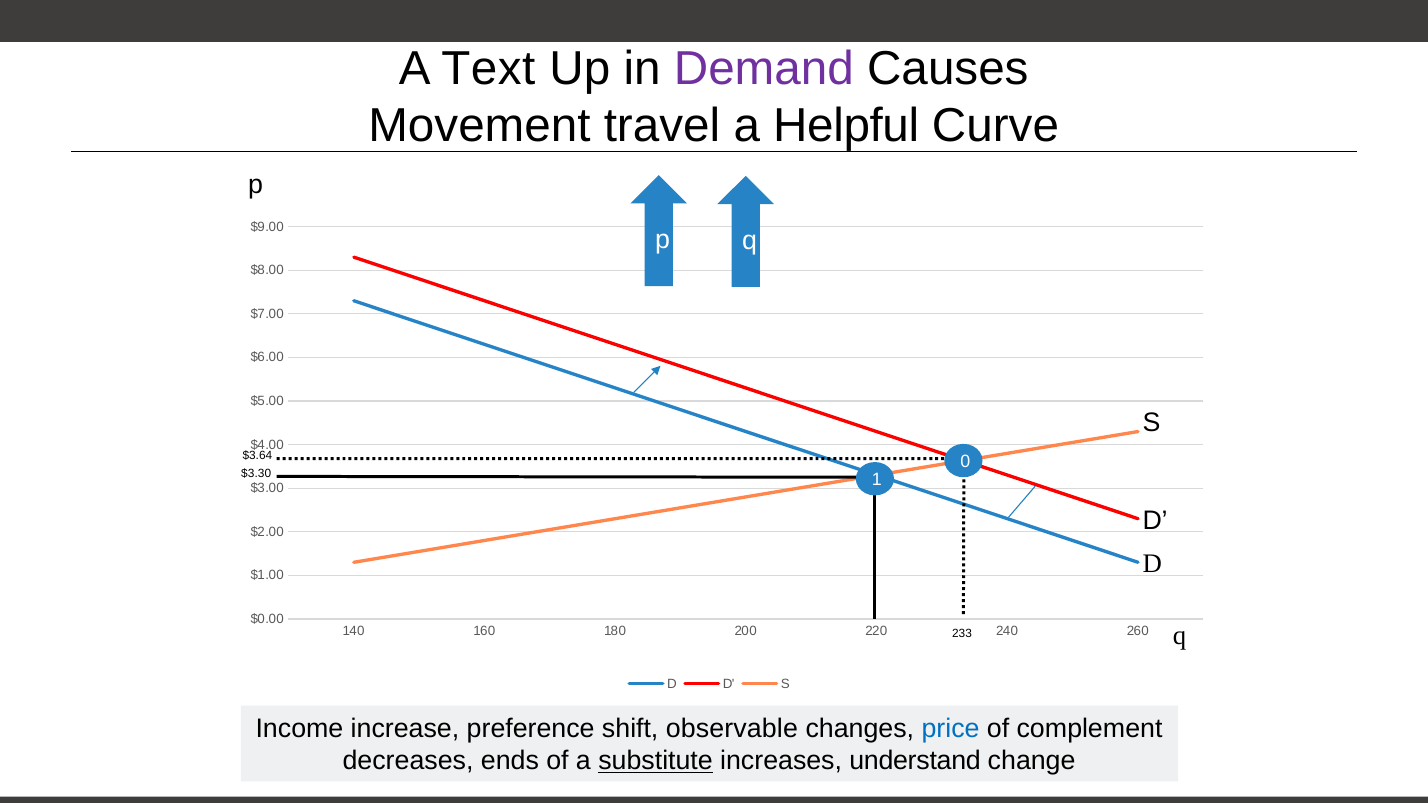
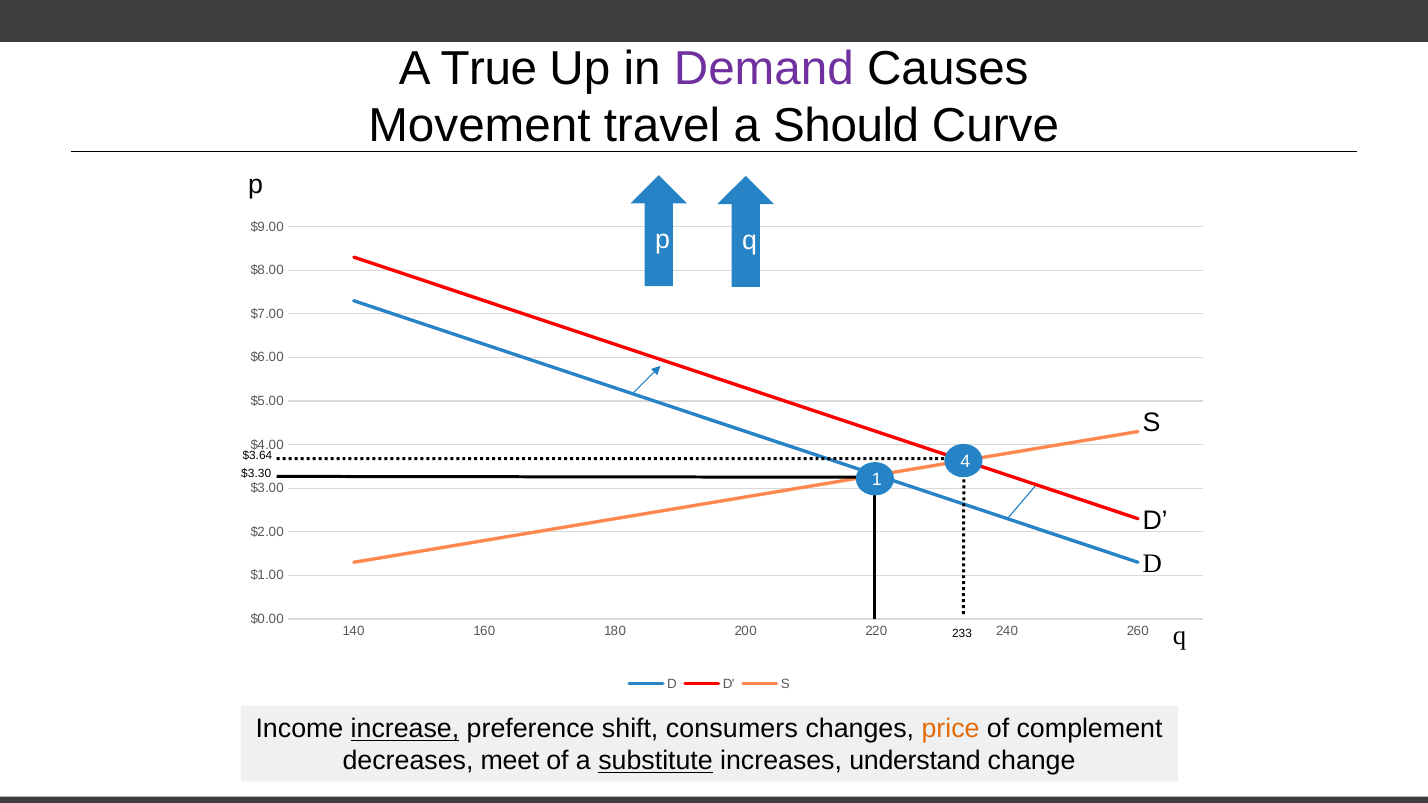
Text: Text -> True (489, 68)
Helpful: Helpful -> Should (846, 126)
0: 0 -> 4 (965, 462)
increase underline: none -> present (405, 729)
observable: observable -> consumers (732, 729)
price colour: blue -> orange (951, 729)
ends: ends -> meet (510, 761)
